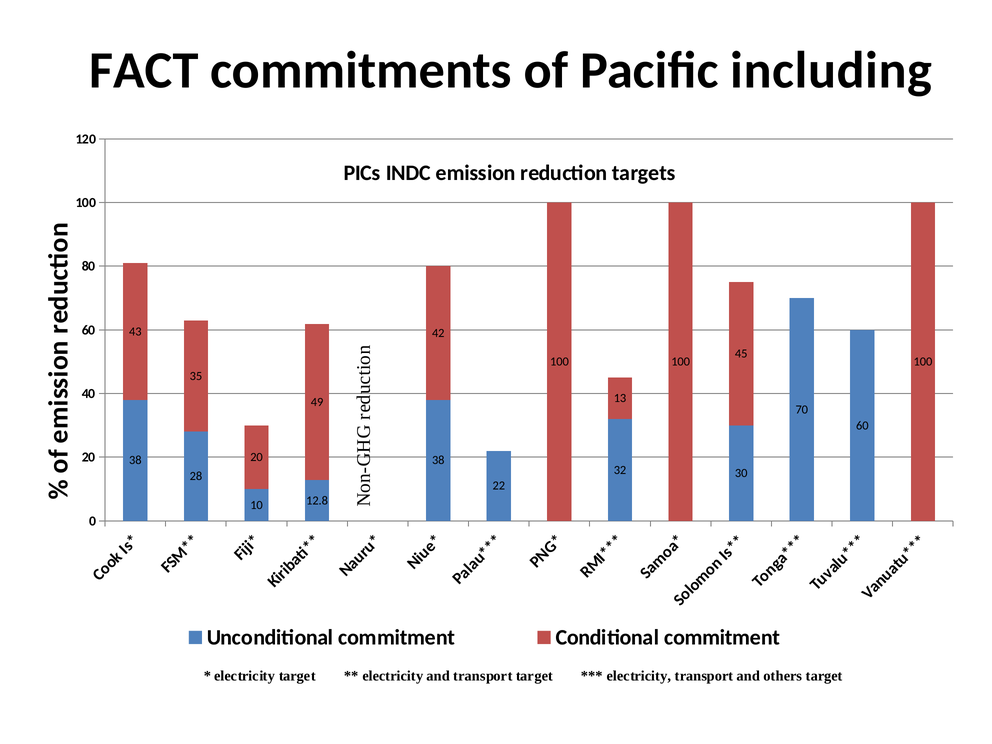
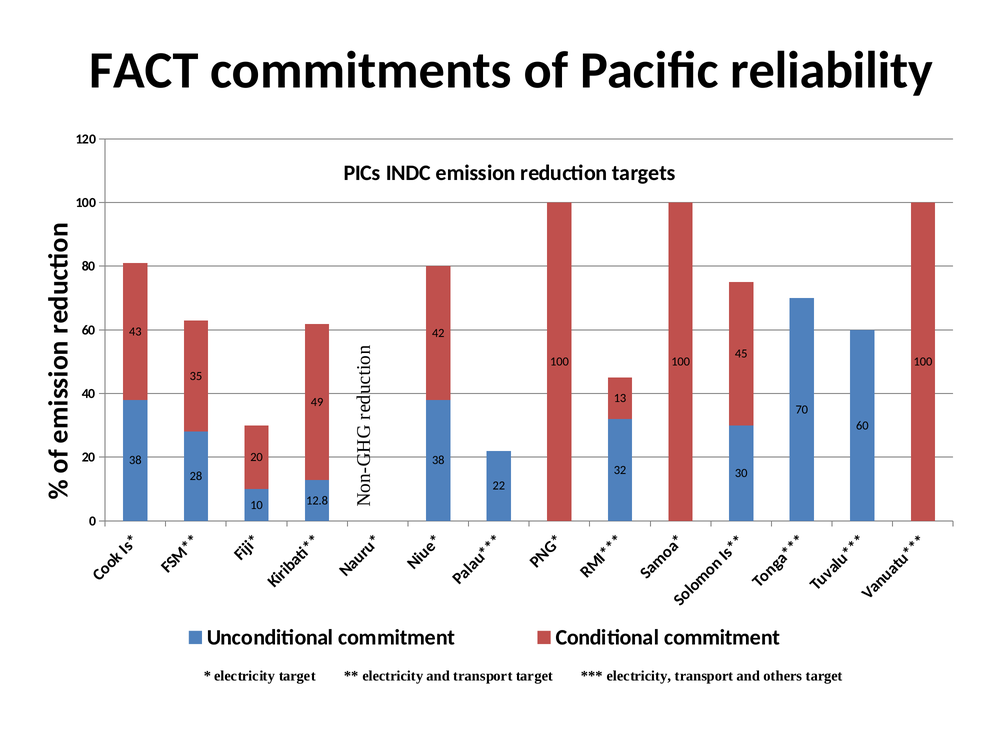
including: including -> reliability (832, 70)
